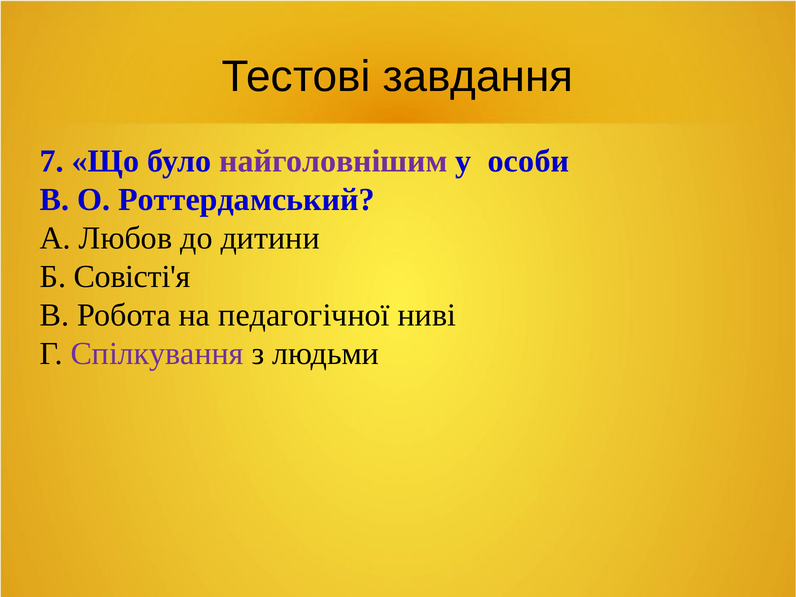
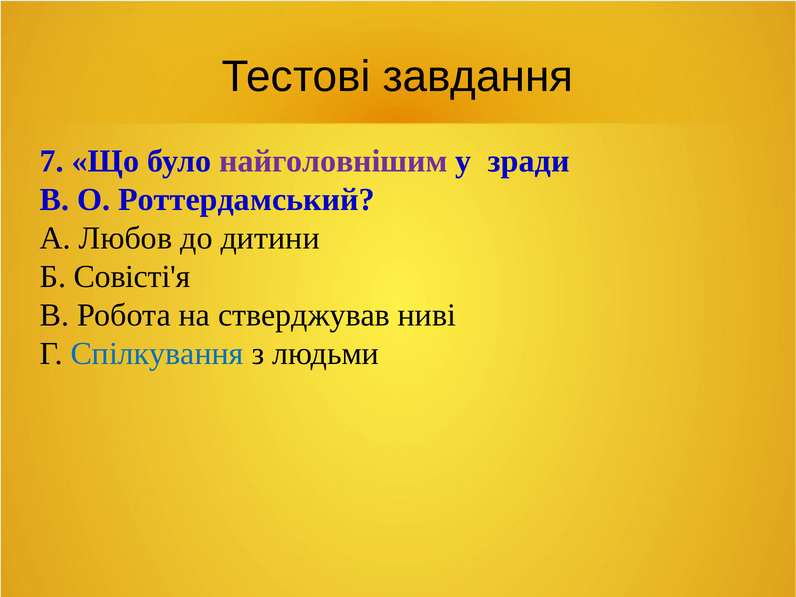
особи: особи -> зради (529, 161)
педагогічної: педагогічної -> стверджував (304, 315)
Спілкування colour: purple -> blue (157, 354)
